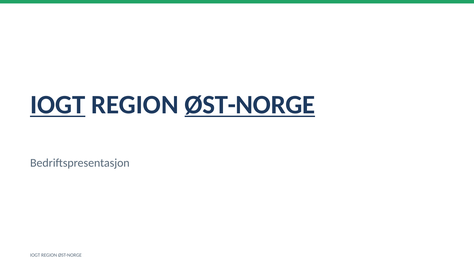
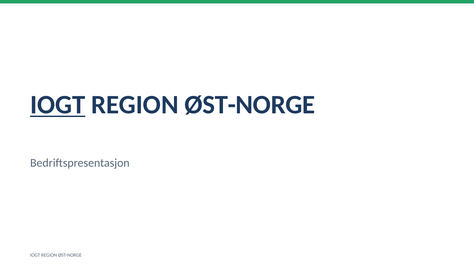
ØST-NORGE underline: present -> none (250, 105)
